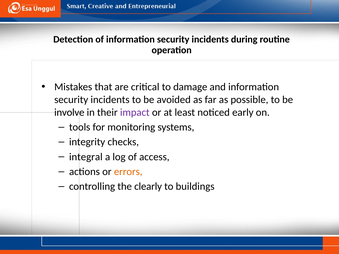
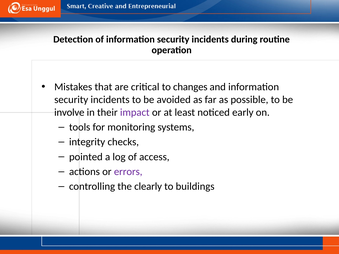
damage: damage -> changes (190, 87)
integral: integral -> pointed (86, 157)
errors colour: orange -> purple (128, 172)
